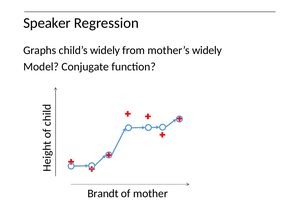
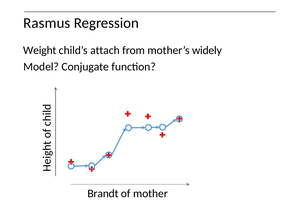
Speaker: Speaker -> Rasmus (47, 23)
Graphs: Graphs -> Weight (40, 50)
child’s widely: widely -> attach (105, 50)
